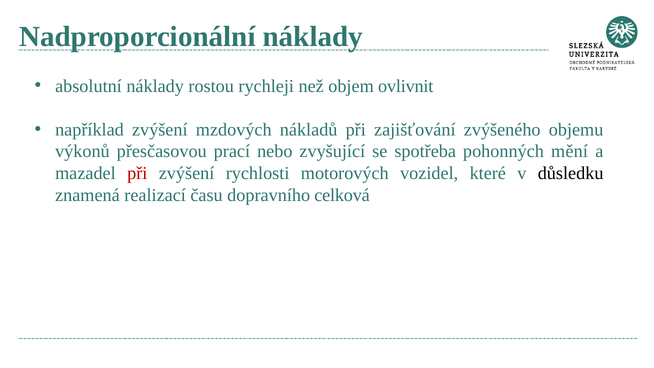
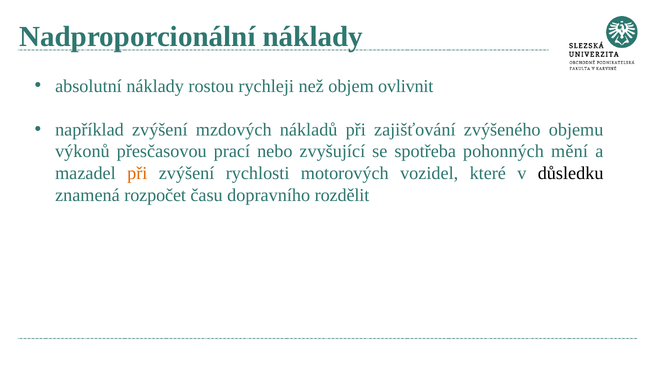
při colour: red -> orange (137, 173)
realizací: realizací -> rozpočet (155, 195)
celková: celková -> rozdělit (342, 195)
